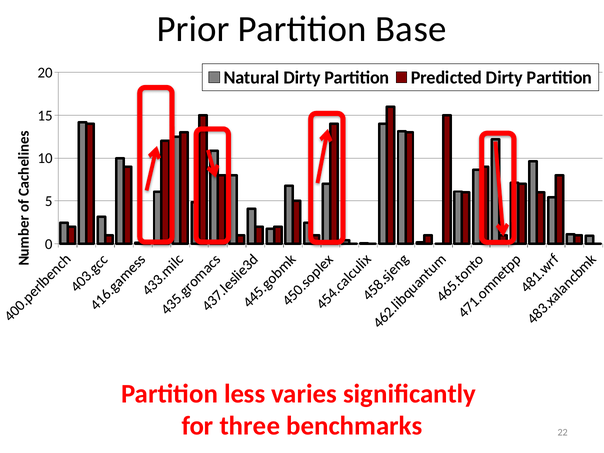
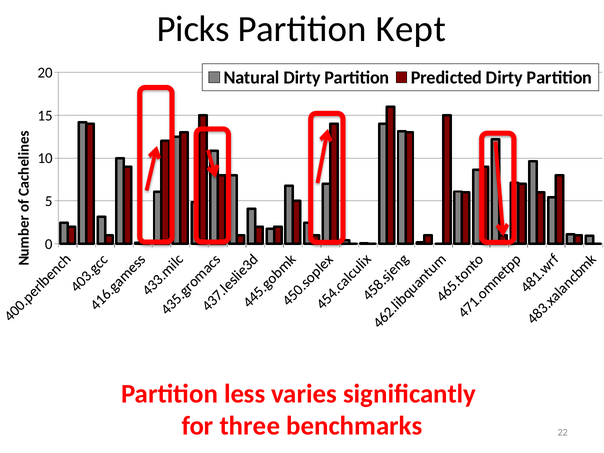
Prior: Prior -> Picks (193, 29)
Base: Base -> Kept (411, 29)
